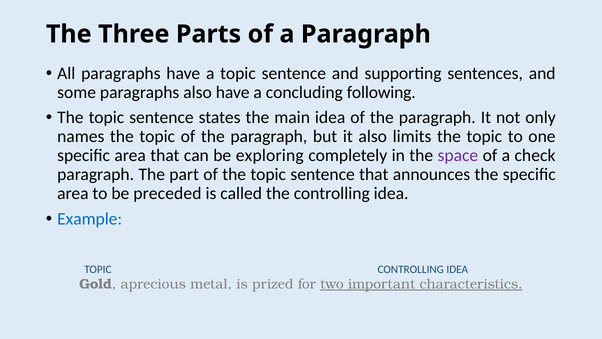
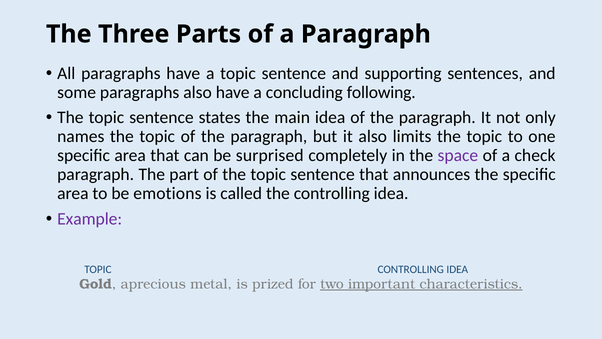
exploring: exploring -> surprised (270, 155)
preceded: preceded -> emotions (167, 193)
Example colour: blue -> purple (90, 219)
